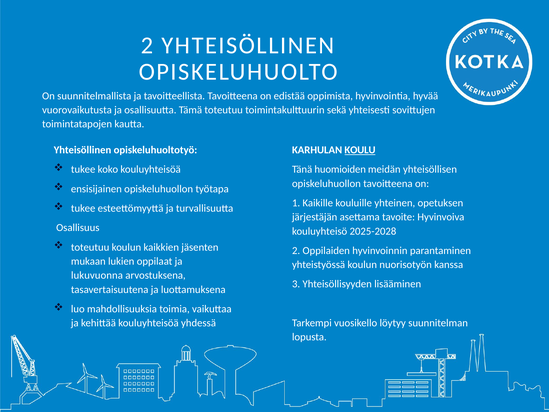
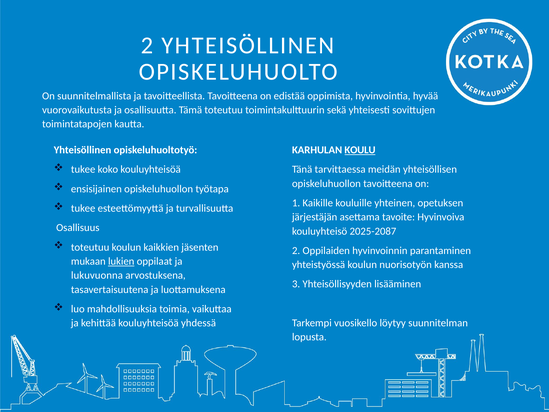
huomioiden: huomioiden -> tarvittaessa (340, 169)
2025-2028: 2025-2028 -> 2025-2087 (373, 231)
lukien underline: none -> present (121, 261)
